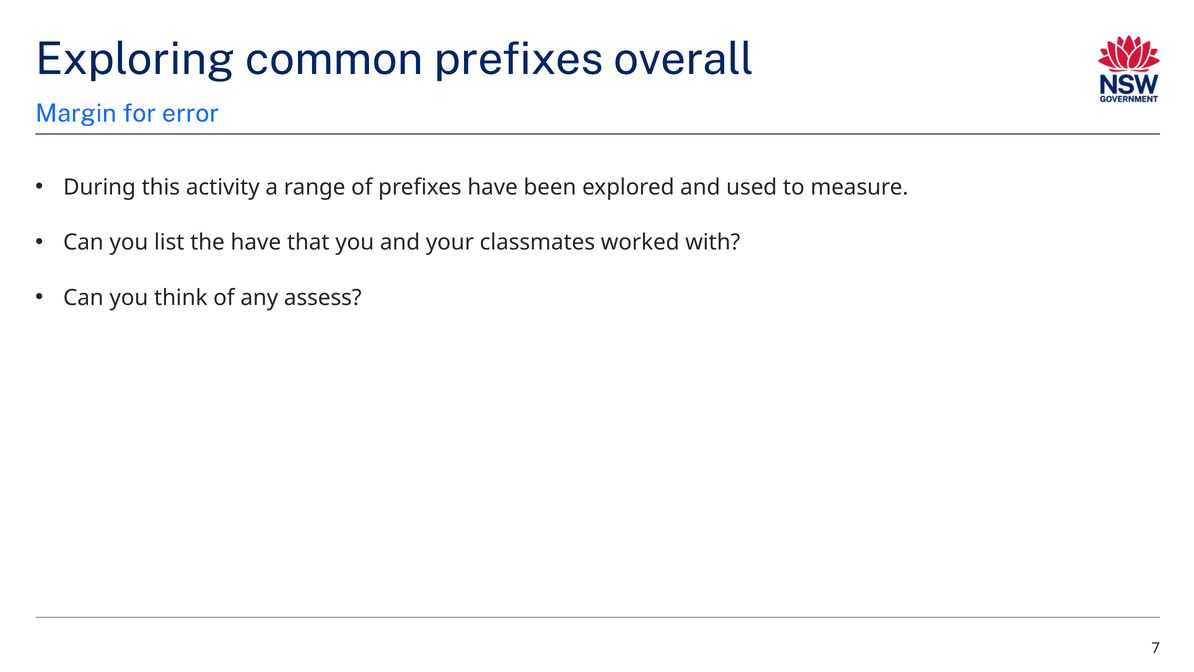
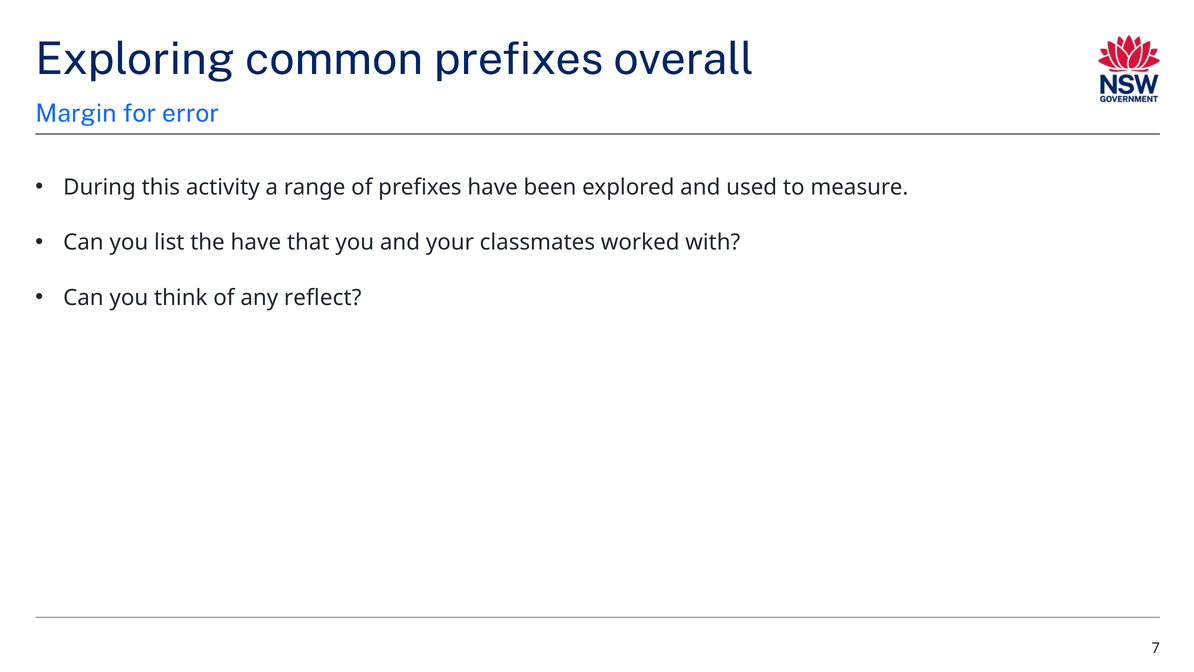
assess: assess -> reflect (323, 298)
